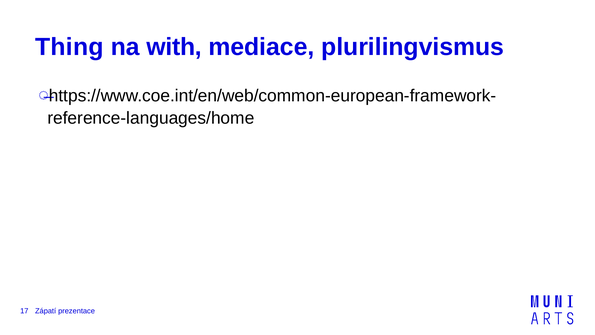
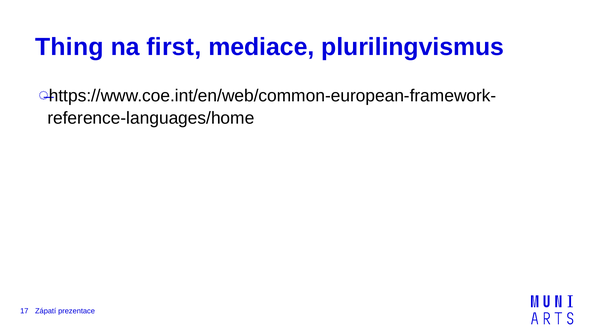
with: with -> first (174, 47)
